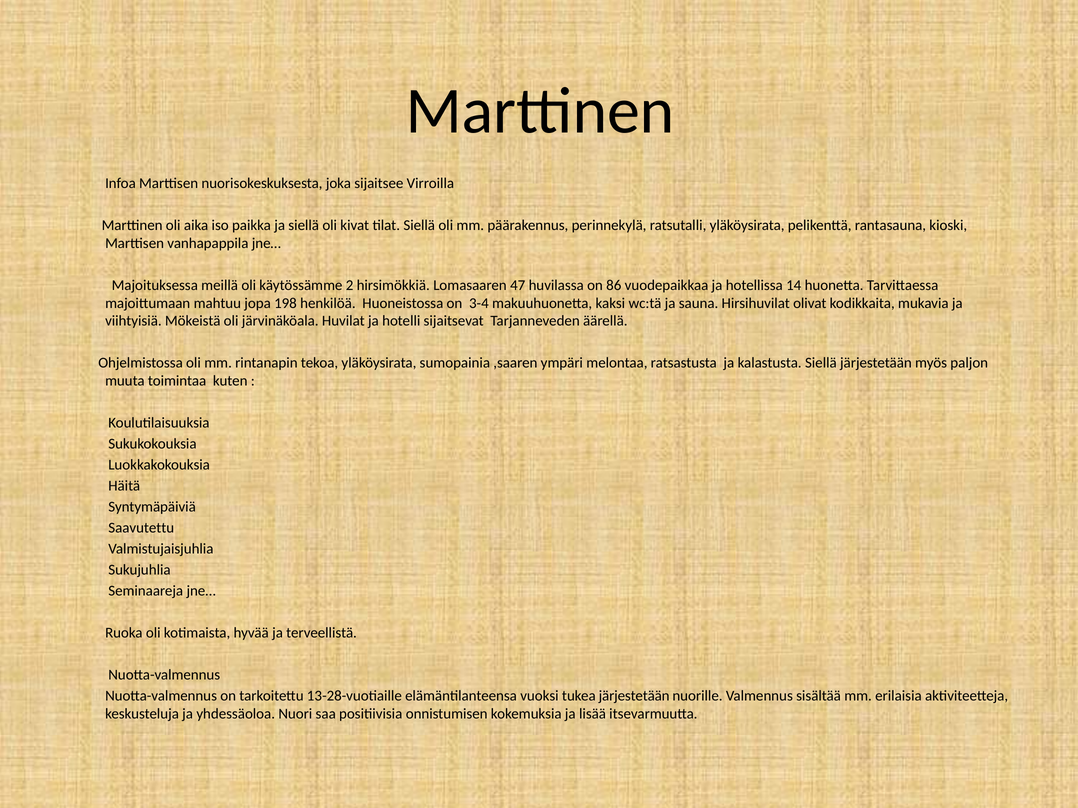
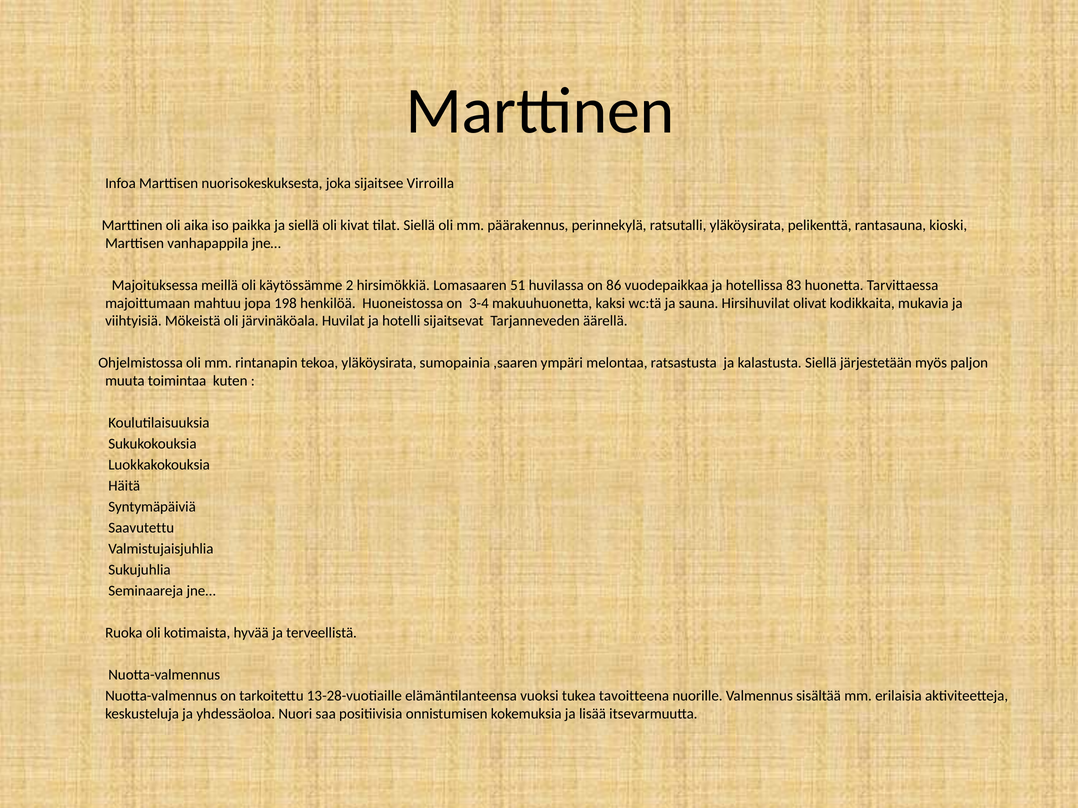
47: 47 -> 51 (518, 285)
14: 14 -> 83 (794, 285)
tukea järjestetään: järjestetään -> tavoitteena (634, 696)
